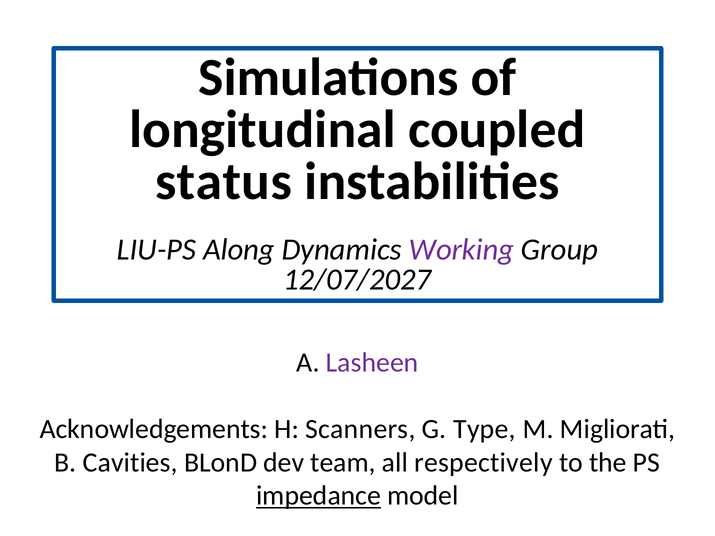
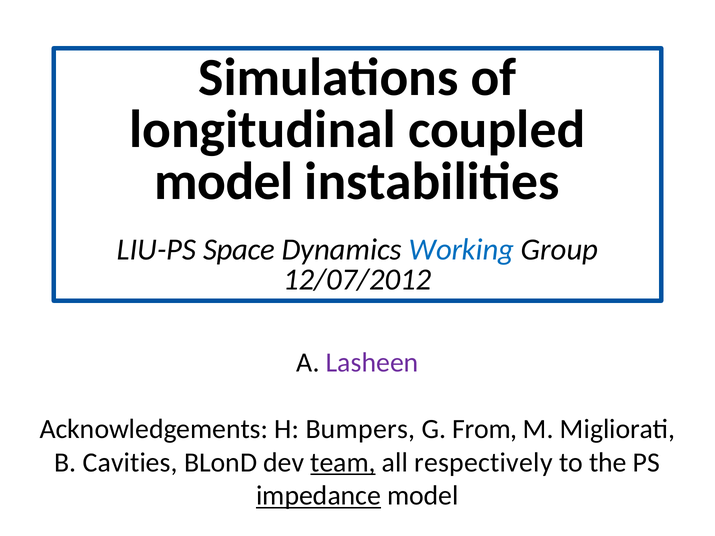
status: status -> model (224, 182)
Along: Along -> Space (239, 250)
Working colour: purple -> blue (461, 250)
12/07/2027: 12/07/2027 -> 12/07/2012 (357, 280)
Scanners: Scanners -> Bumpers (360, 429)
Type: Type -> From (485, 429)
team underline: none -> present (343, 463)
